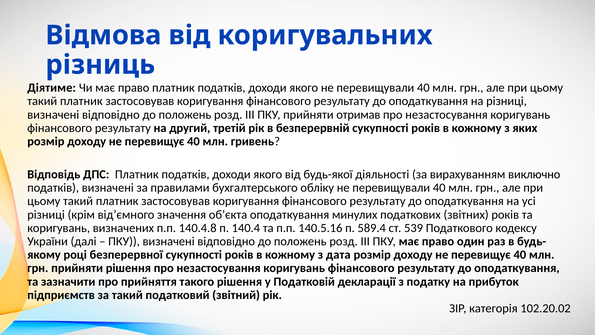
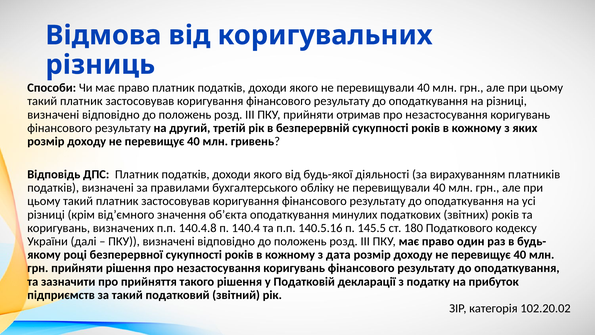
Діятиме: Діятиме -> Способи (52, 88)
виключно: виключно -> платників (534, 174)
589.4: 589.4 -> 145.5 (372, 228)
539: 539 -> 180 (414, 228)
